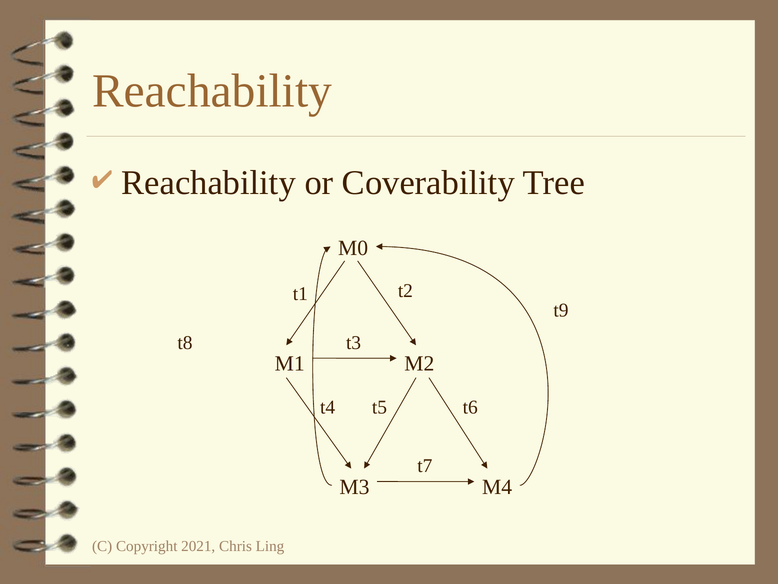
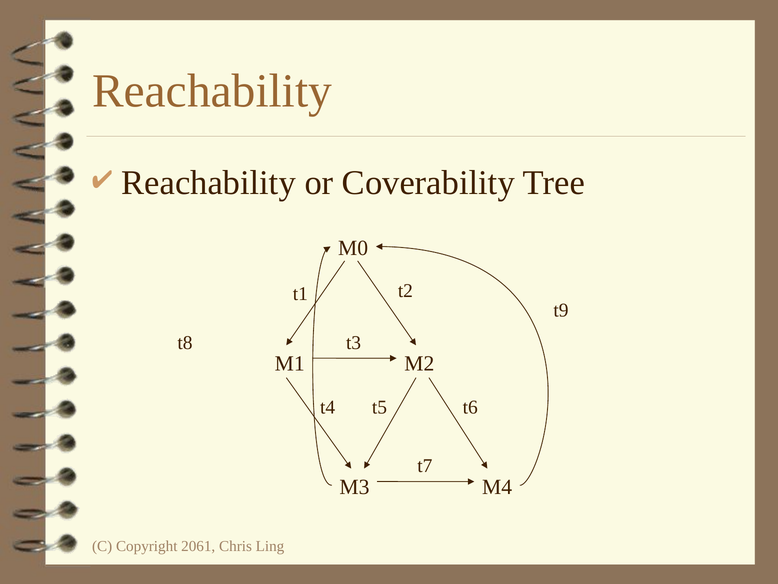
2021: 2021 -> 2061 (198, 546)
